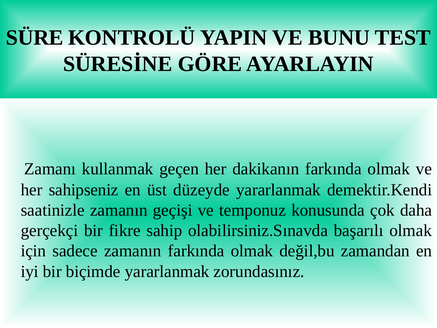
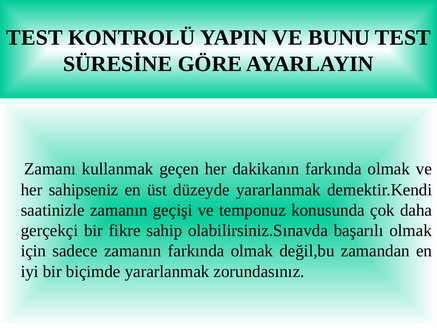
SÜRE: SÜRE -> TEST (35, 38)
